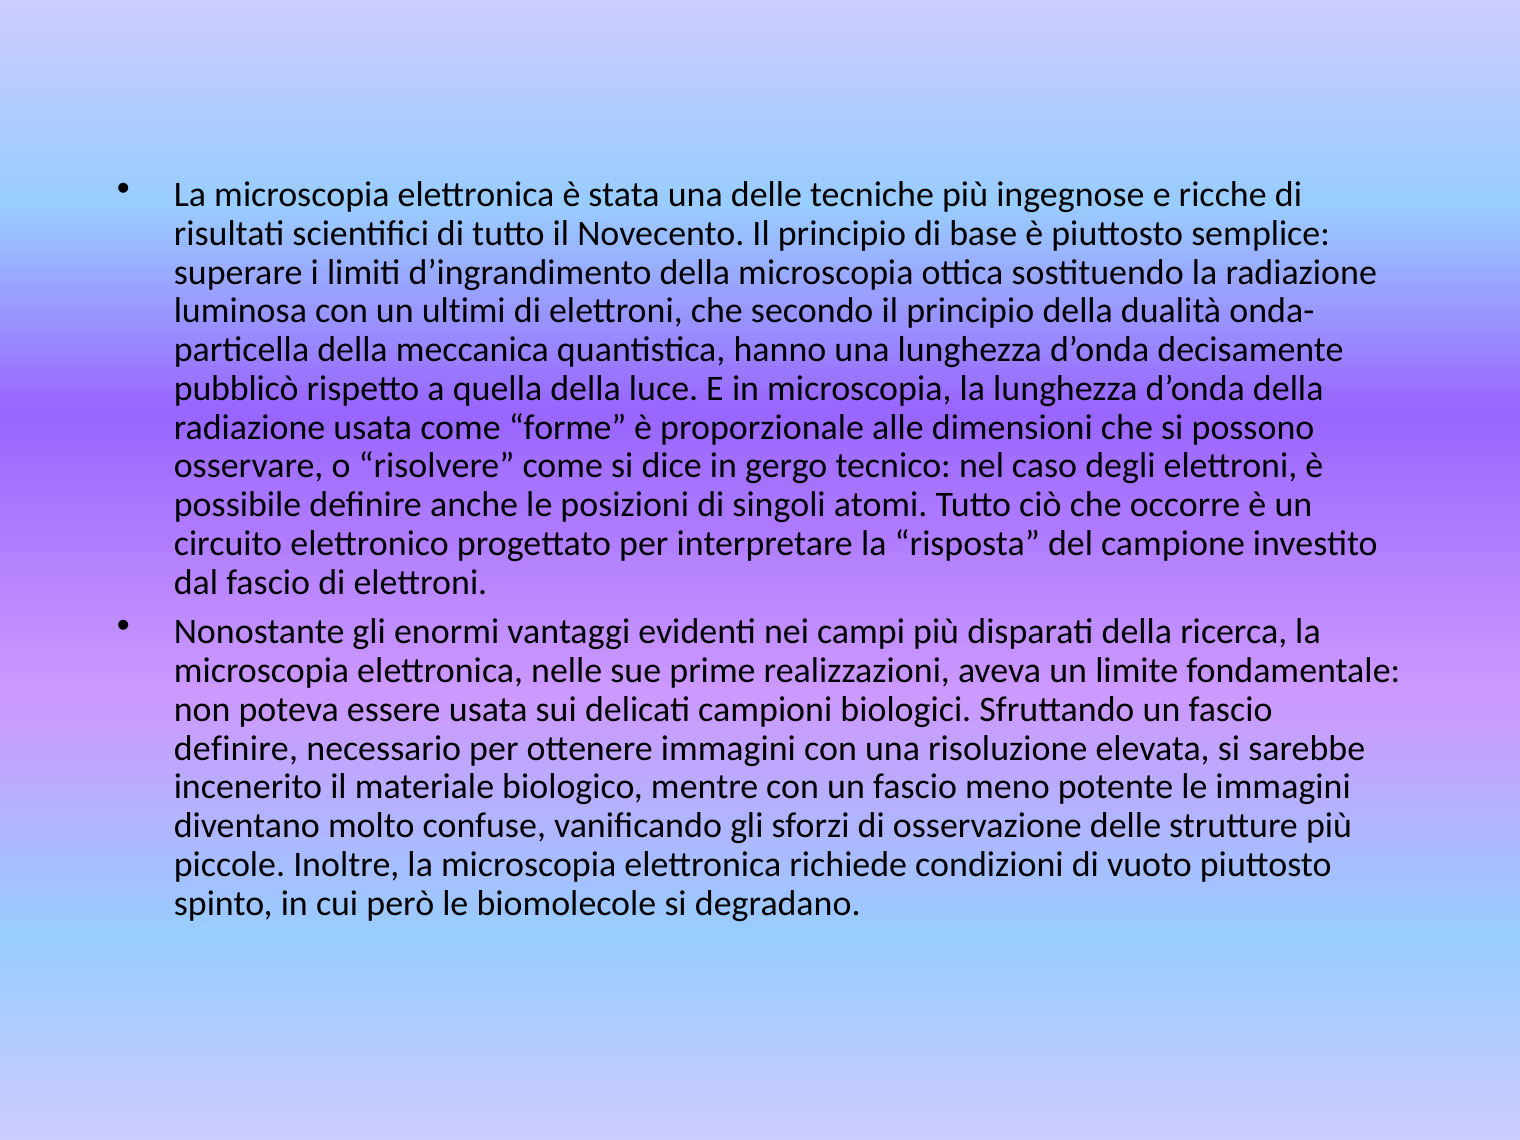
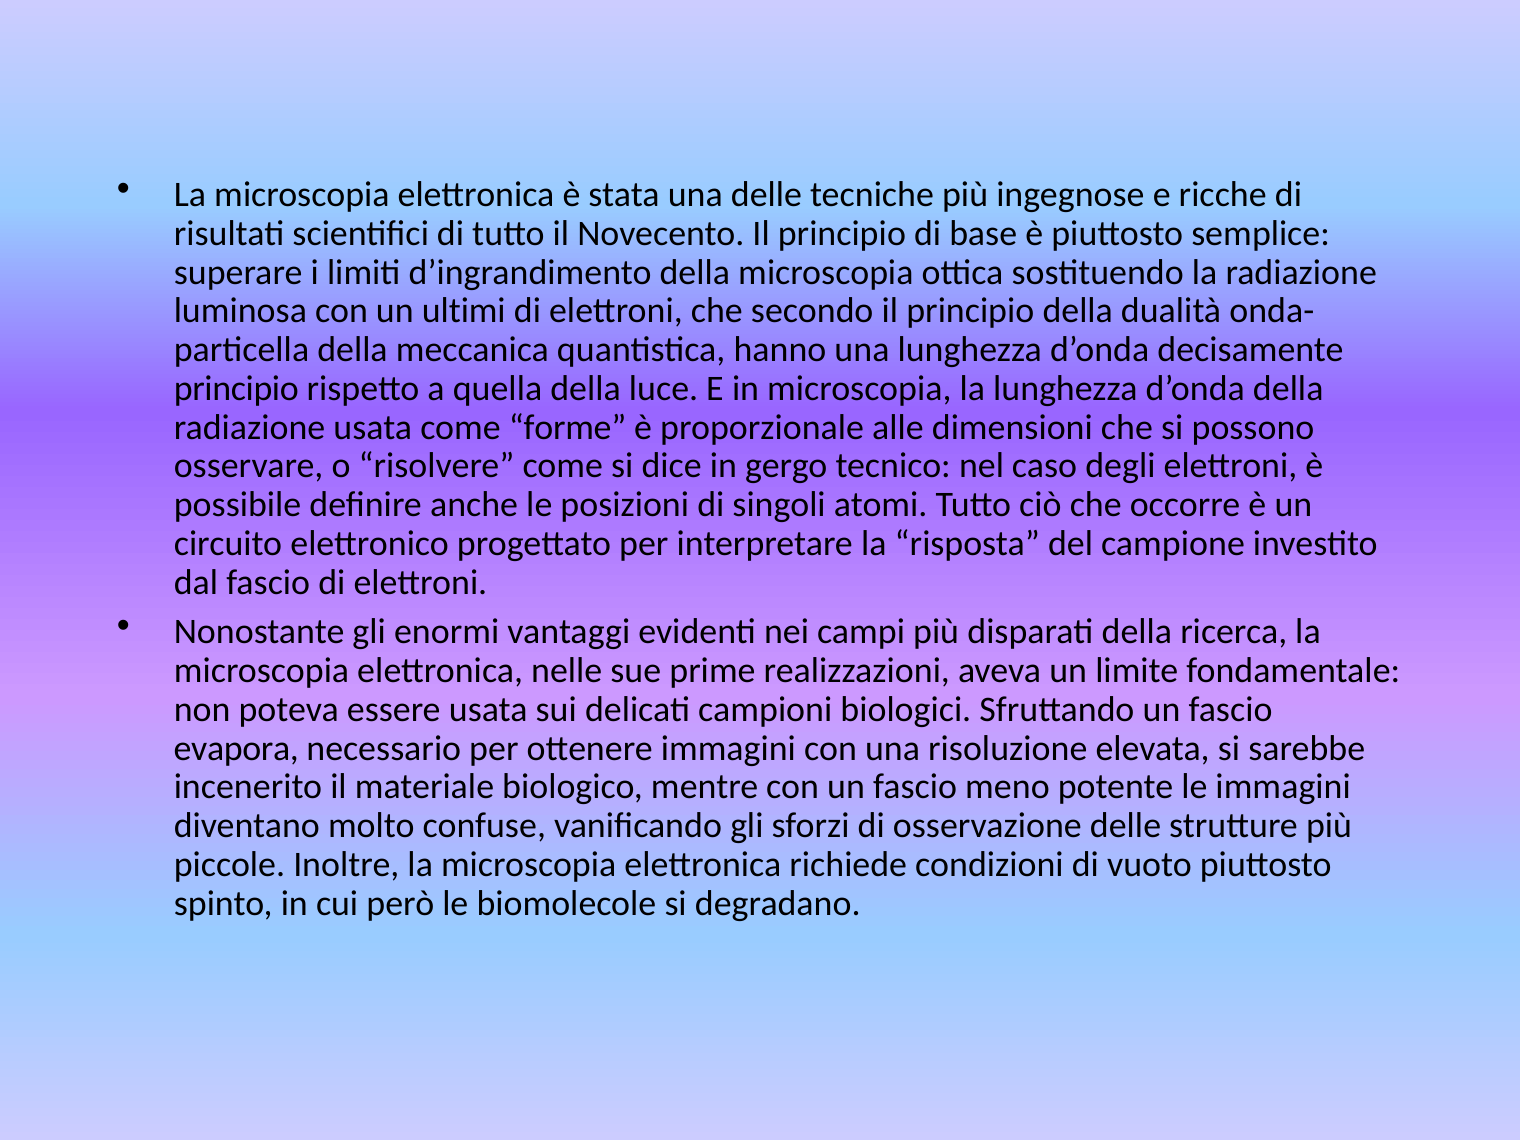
pubblicò: pubblicò -> principio (236, 389)
definire: definire -> evapora (236, 748)
